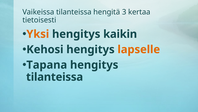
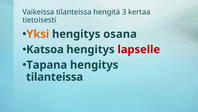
kaikin: kaikin -> osana (120, 34)
Kehosi: Kehosi -> Katsoa (45, 49)
lapselle colour: orange -> red (139, 49)
